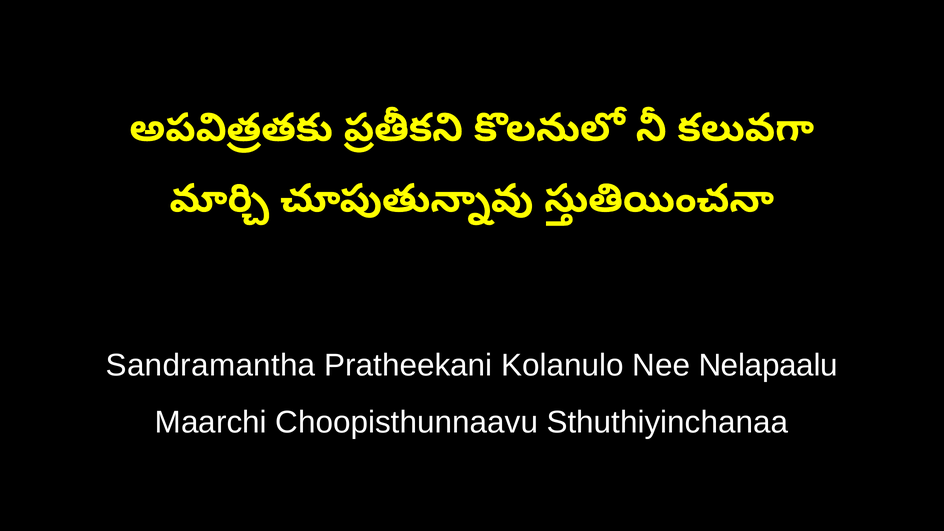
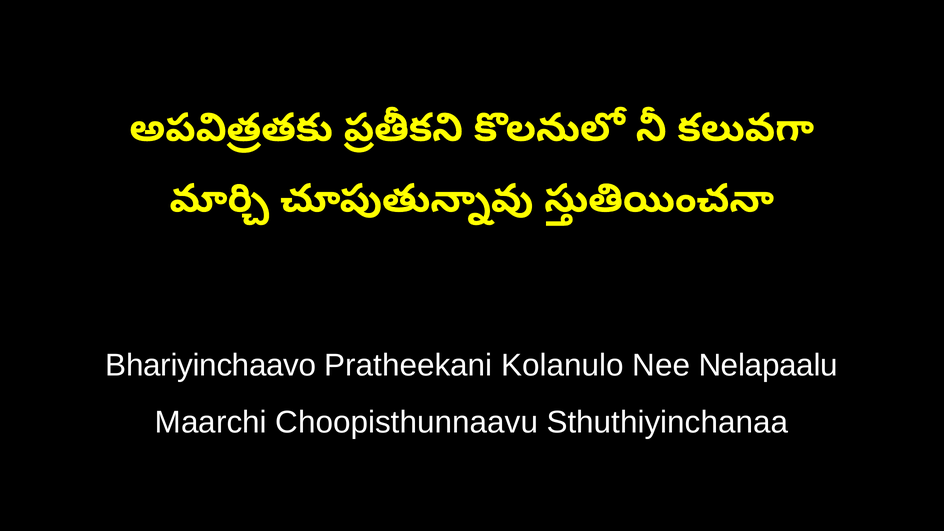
Sandramantha: Sandramantha -> Bhariyinchaavo (211, 366)
